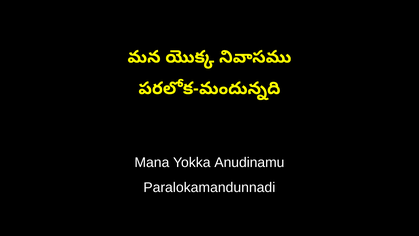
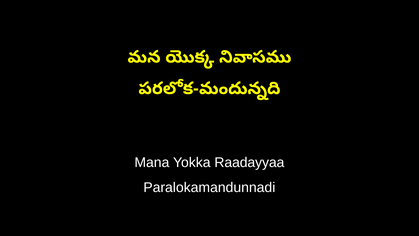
Anudinamu: Anudinamu -> Raadayyaa (249, 162)
